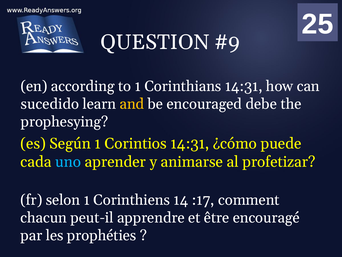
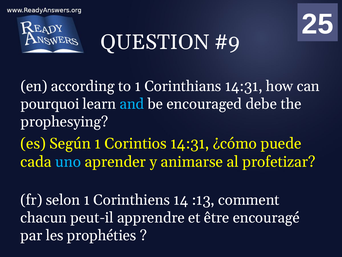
sucedido: sucedido -> pourquoi (50, 104)
and colour: yellow -> light blue (132, 104)
:17: :17 -> :13 (203, 200)
